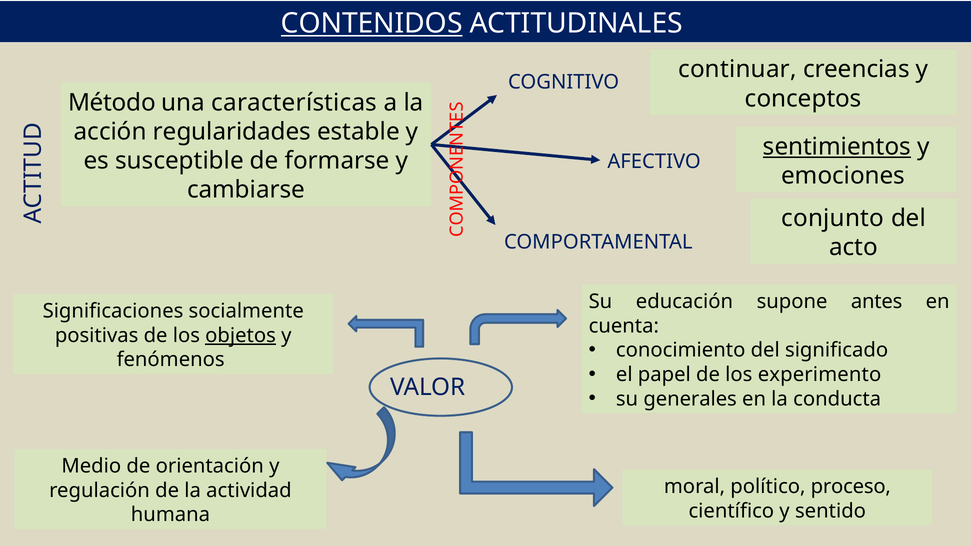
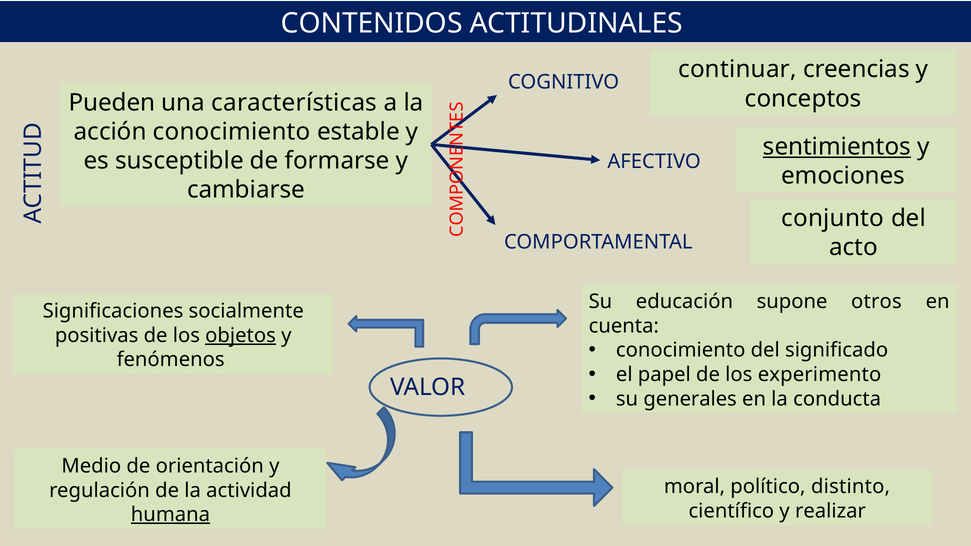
CONTENIDOS underline: present -> none (372, 24)
Método: Método -> Pueden (112, 103)
acción regularidades: regularidades -> conocimiento (232, 132)
antes: antes -> otros (876, 302)
proceso: proceso -> distinto (851, 487)
sentido: sentido -> realizar (830, 511)
humana underline: none -> present (170, 515)
